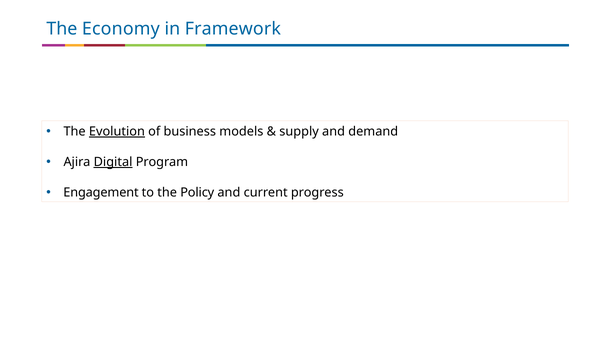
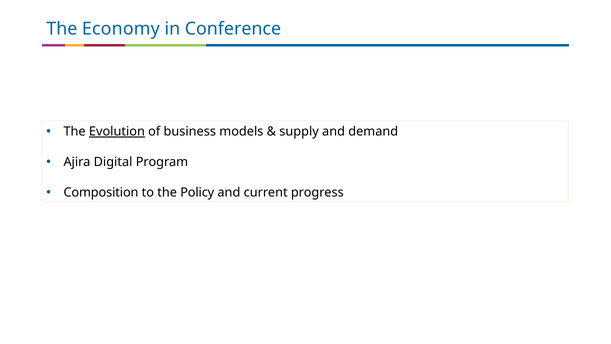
Framework: Framework -> Conference (233, 29)
Digital underline: present -> none (113, 162)
Engagement: Engagement -> Composition (101, 193)
